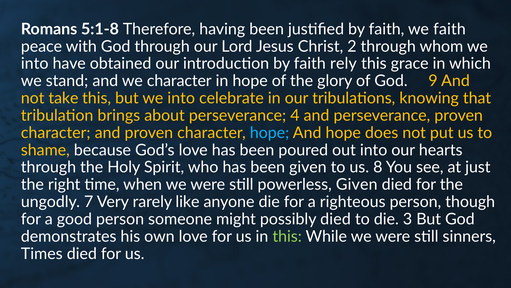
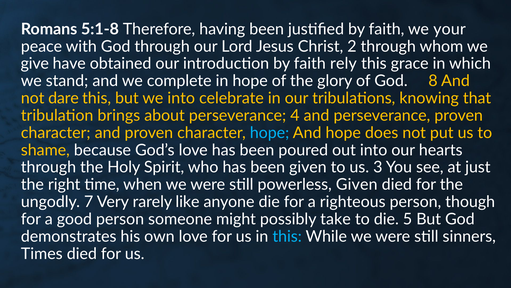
we faith: faith -> your (450, 29)
into: into -> give (35, 64)
we character: character -> complete (179, 81)
9: 9 -> 8 (433, 81)
take: take -> dare (63, 98)
8: 8 -> 3 (378, 167)
possibly died: died -> take (336, 219)
3: 3 -> 5 (408, 219)
this colour: light green -> light blue (287, 236)
